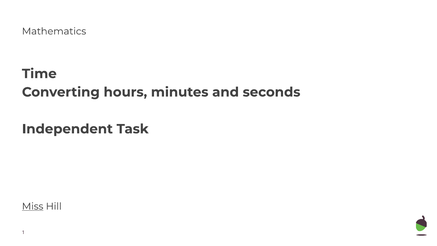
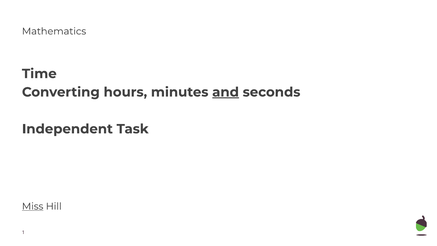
and underline: none -> present (226, 92)
